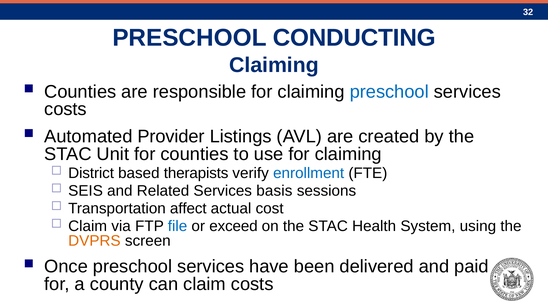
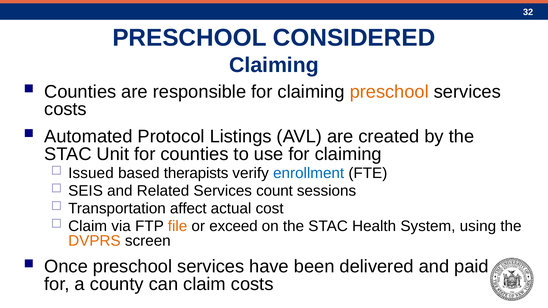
CONDUCTING: CONDUCTING -> CONSIDERED (354, 38)
preschool colour: blue -> orange (389, 92)
Provider: Provider -> Protocol (171, 137)
District: District -> Issued (91, 173)
basis: basis -> count (274, 191)
file colour: blue -> orange (178, 226)
